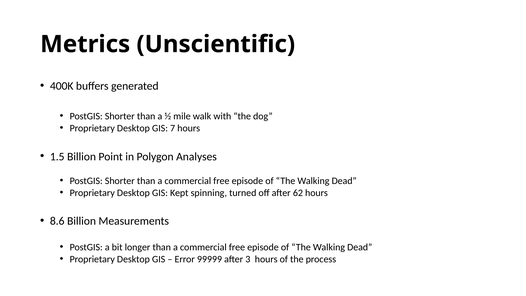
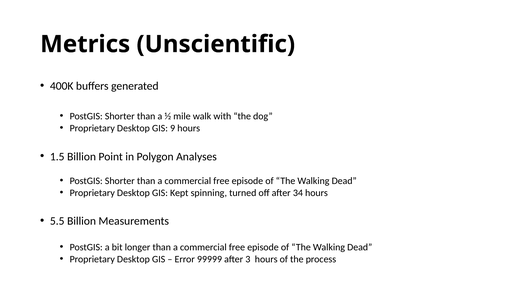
7: 7 -> 9 (173, 128)
62: 62 -> 34 (298, 193)
8.6: 8.6 -> 5.5 (57, 221)
